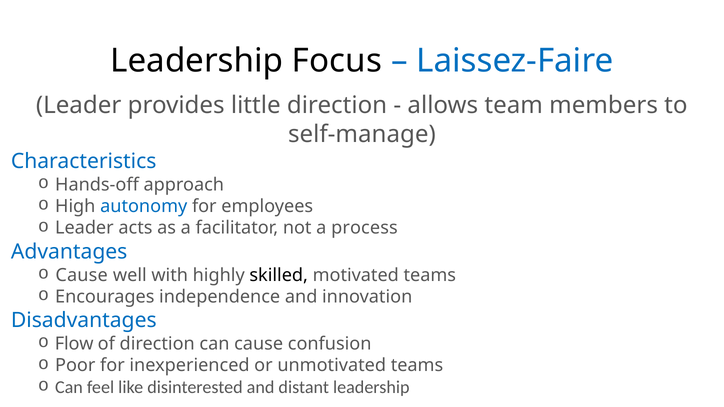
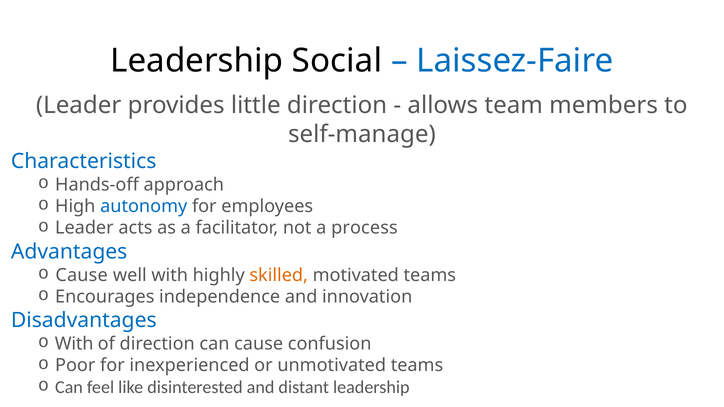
Focus: Focus -> Social (337, 61)
skilled colour: black -> orange (279, 275)
Flow: Flow -> With (74, 344)
